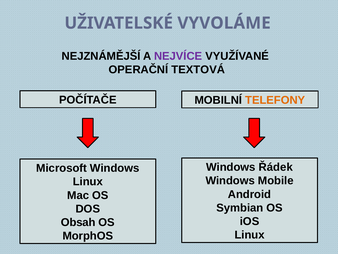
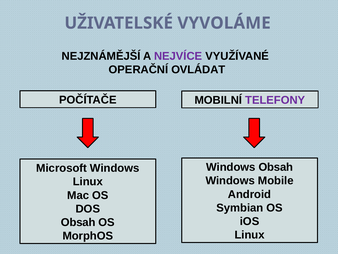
TEXTOVÁ: TEXTOVÁ -> OVLÁDAT (198, 70)
TELEFONY colour: orange -> purple (275, 100)
Windows Řádek: Řádek -> Obsah (276, 167)
